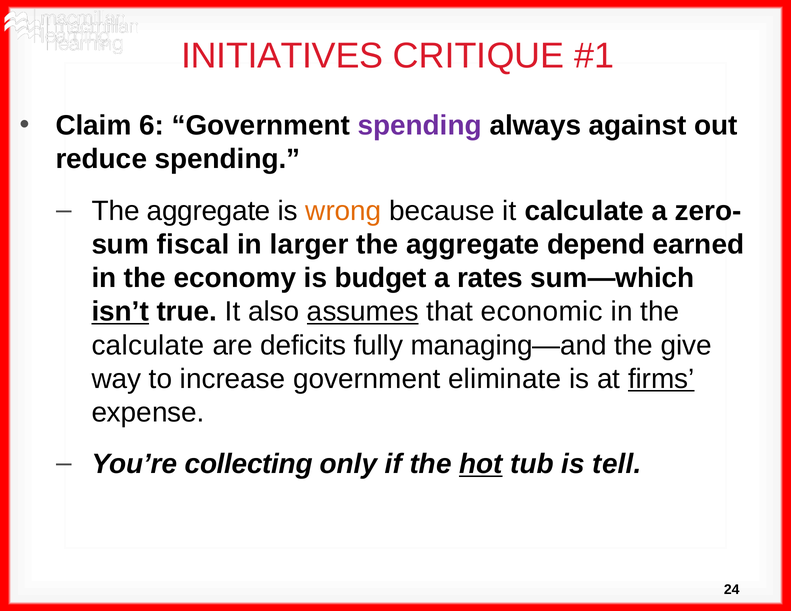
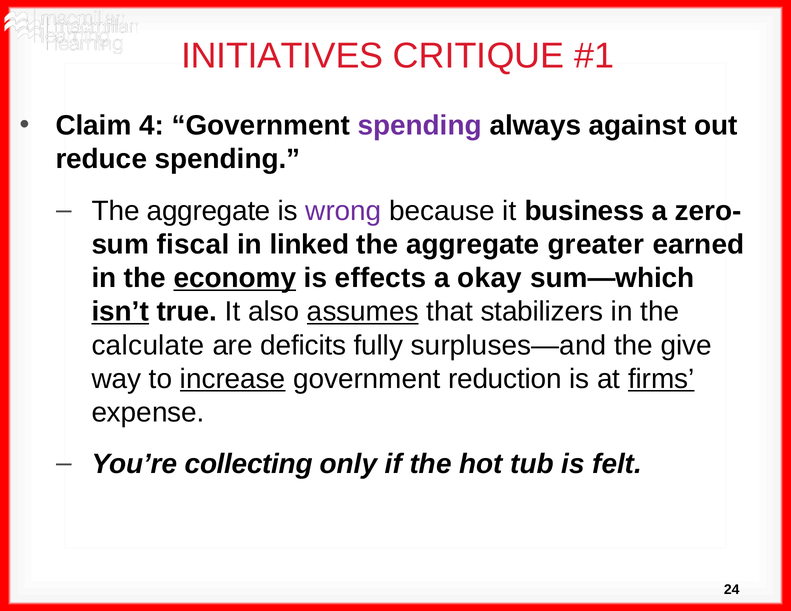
6: 6 -> 4 (152, 126)
wrong colour: orange -> purple (343, 211)
it calculate: calculate -> business (584, 211)
larger: larger -> linked (309, 245)
depend: depend -> greater (596, 245)
economy underline: none -> present (235, 278)
budget: budget -> effects (380, 278)
rates: rates -> okay (490, 278)
economic: economic -> stabilizers (542, 312)
managing—and: managing—and -> surpluses—and (509, 345)
increase underline: none -> present (233, 379)
eliminate: eliminate -> reduction (505, 379)
hot underline: present -> none (481, 464)
tell: tell -> felt (617, 464)
